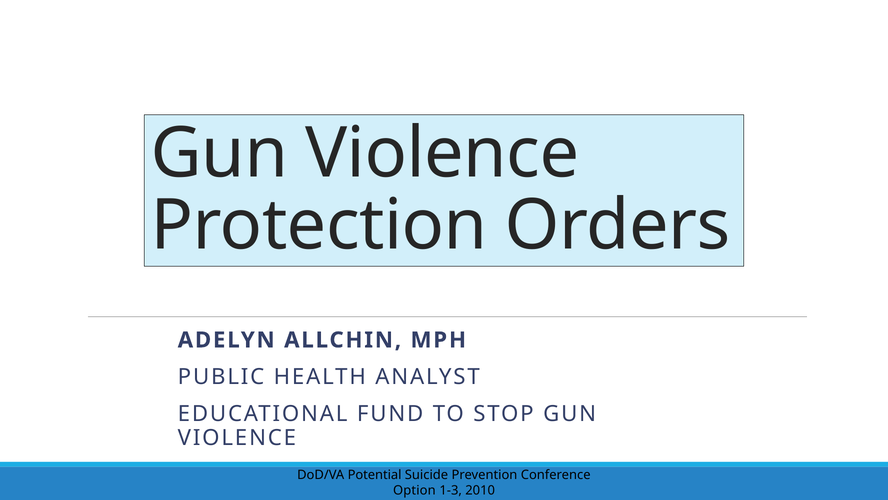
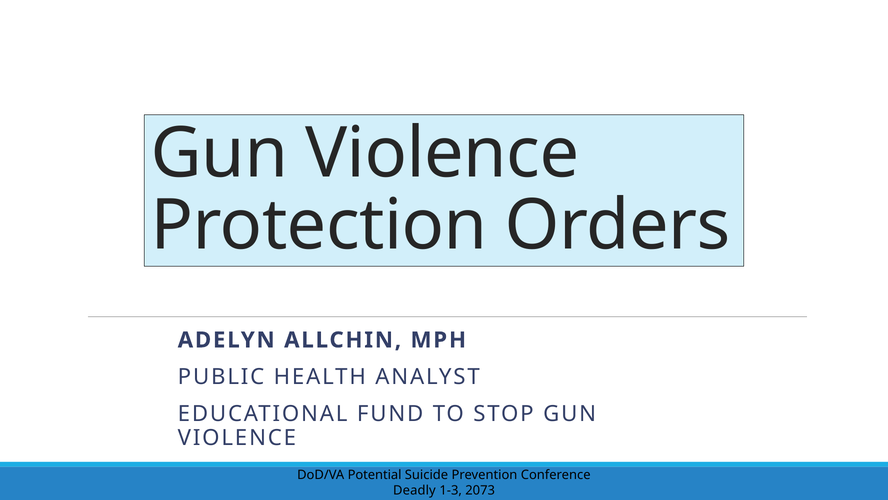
Option: Option -> Deadly (414, 490)
2010: 2010 -> 2073 (480, 490)
